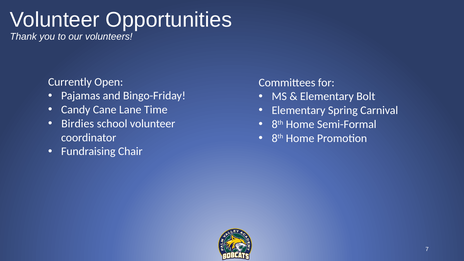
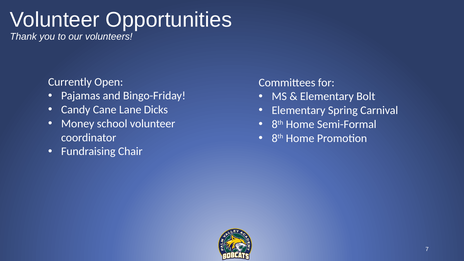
Time: Time -> Dicks (156, 110)
Birdies: Birdies -> Money (78, 124)
